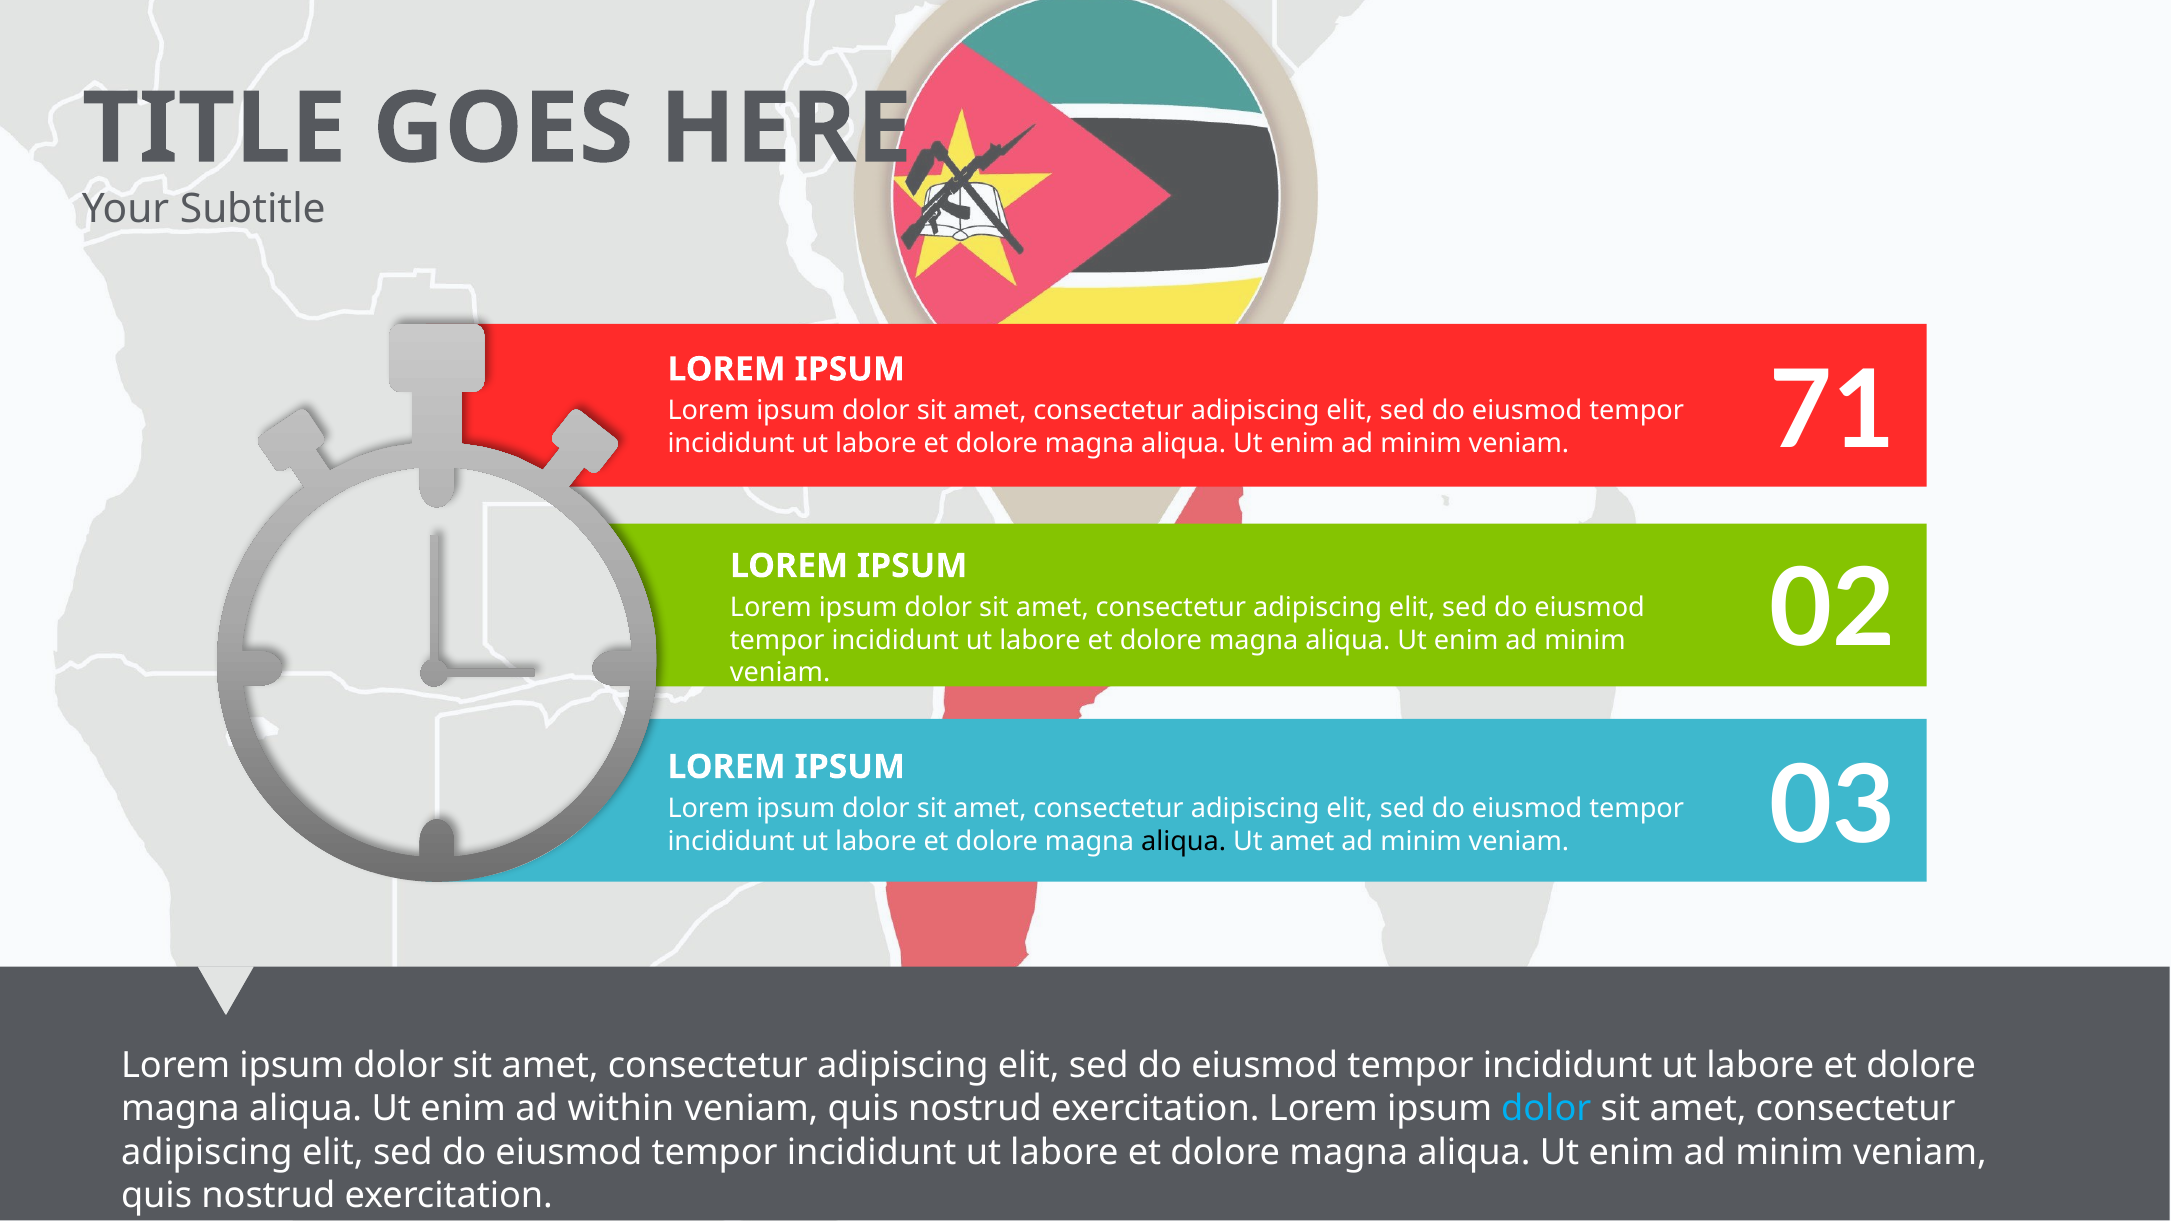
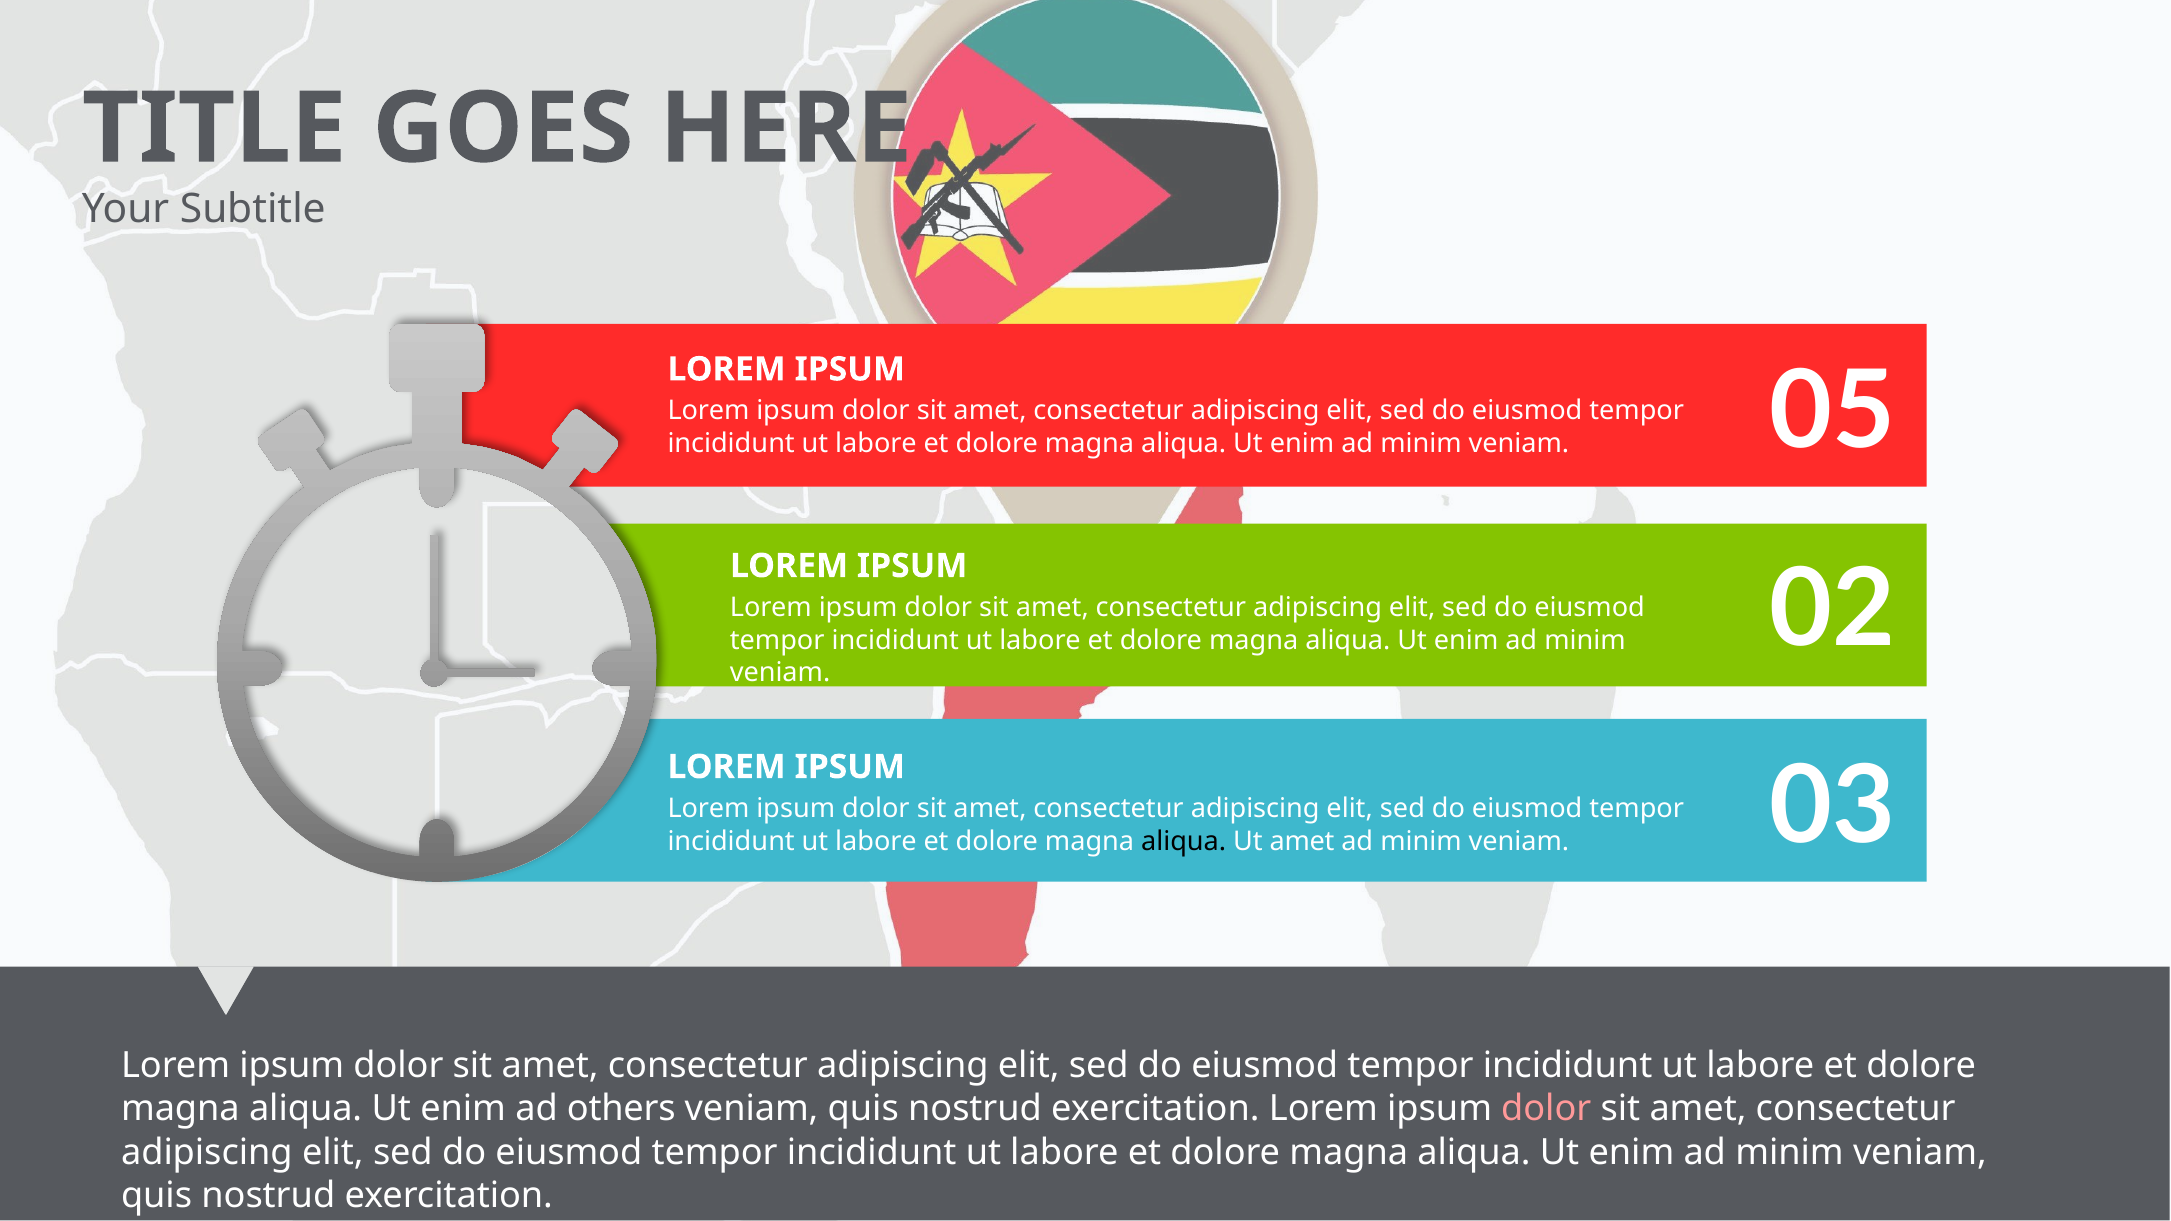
71: 71 -> 05 (1832, 412)
within: within -> others (621, 1109)
dolor colour: light blue -> pink (1546, 1109)
